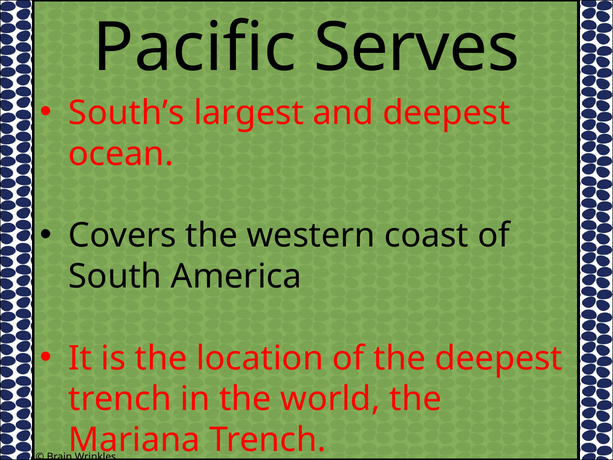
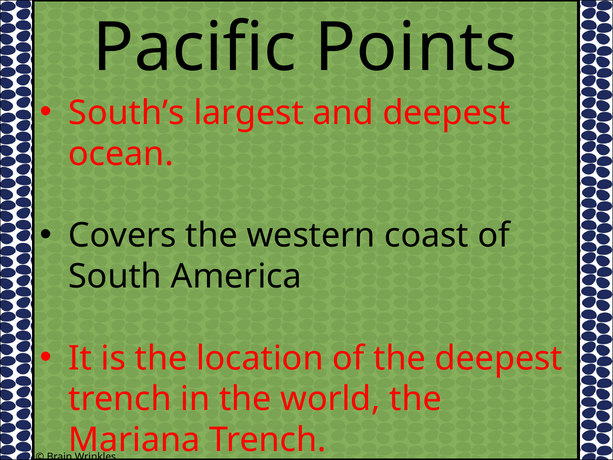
Serves: Serves -> Points (416, 48)
